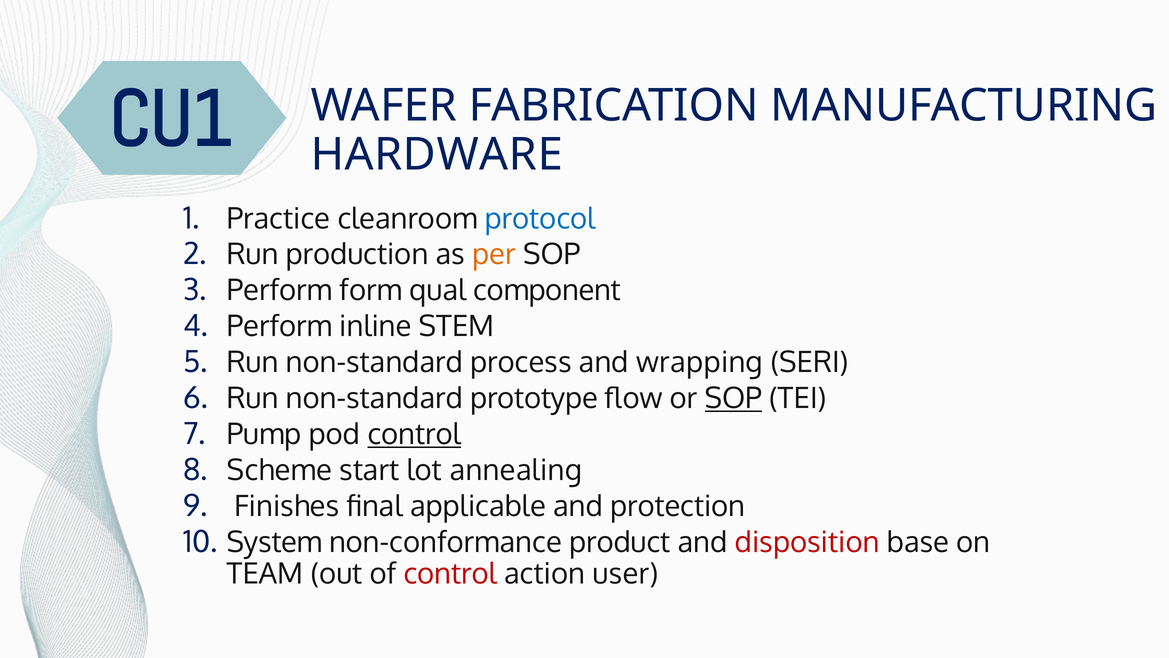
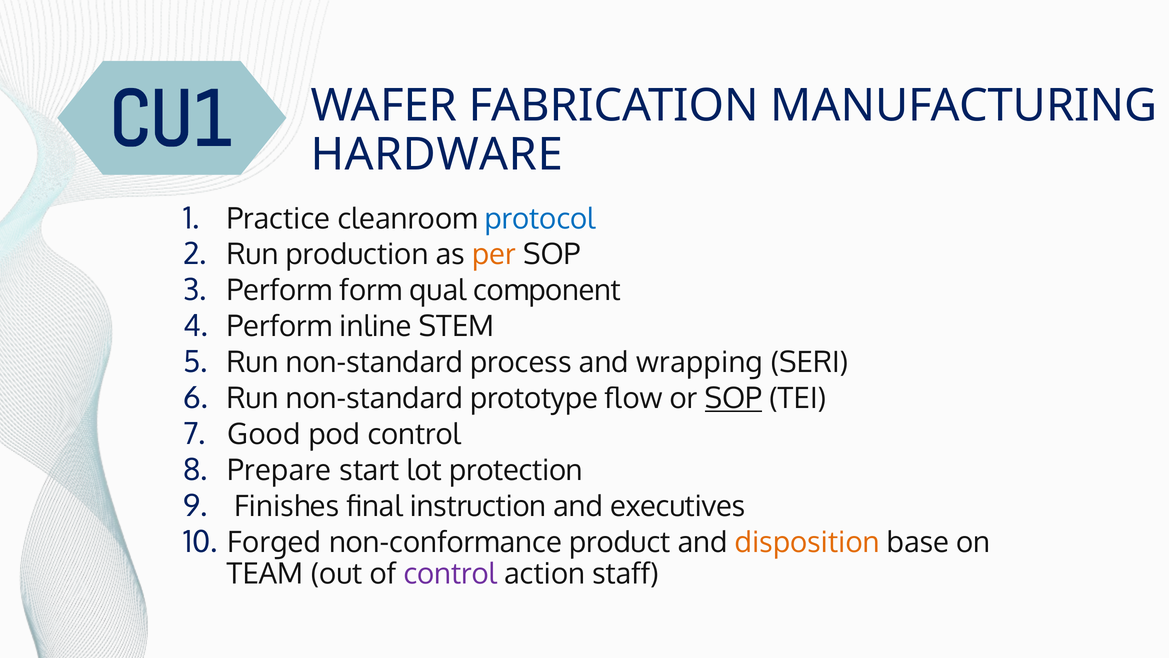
Pump: Pump -> Good (264, 434)
control underline: present -> none (414, 434)
Scheme: Scheme -> Prepare (279, 470)
annealing: annealing -> protection (516, 470)
applicable: applicable -> instruction (478, 506)
protection: protection -> executives (678, 506)
System: System -> Forged (274, 542)
disposition colour: red -> orange (807, 542)
control colour: red -> purple (450, 574)
user: user -> staff (626, 574)
